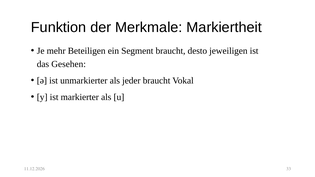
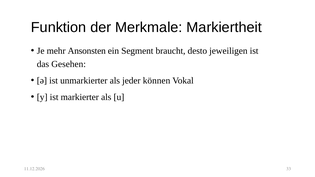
Beteiligen: Beteiligen -> Ansonsten (87, 51)
jeder braucht: braucht -> können (157, 81)
